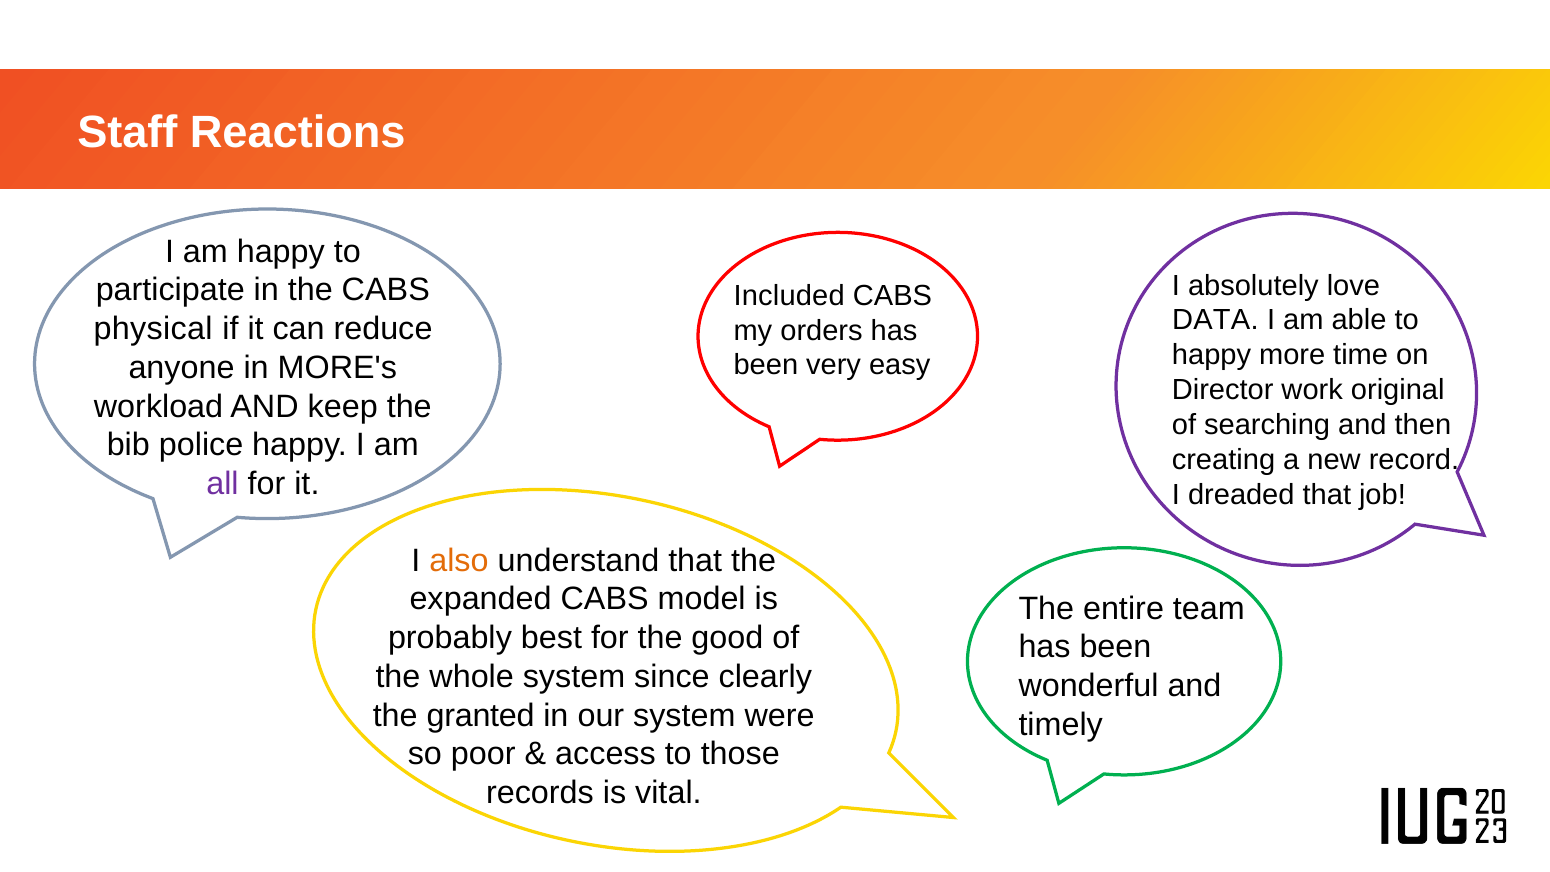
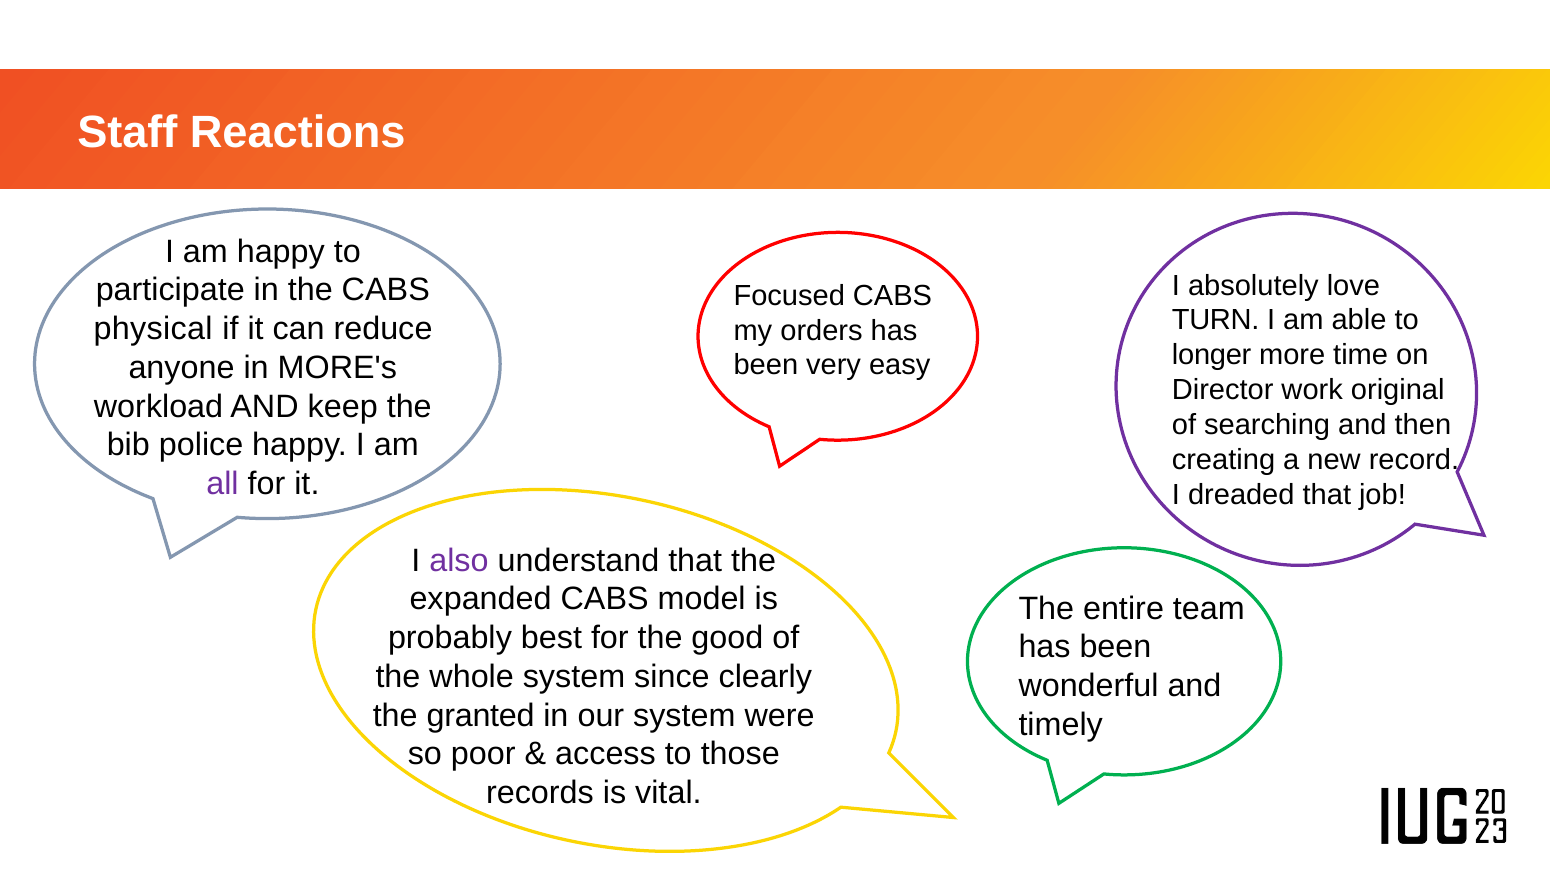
Included: Included -> Focused (789, 295)
DATA: DATA -> TURN (1216, 320)
happy: happy -> longer (1212, 355)
also colour: orange -> purple (459, 560)
